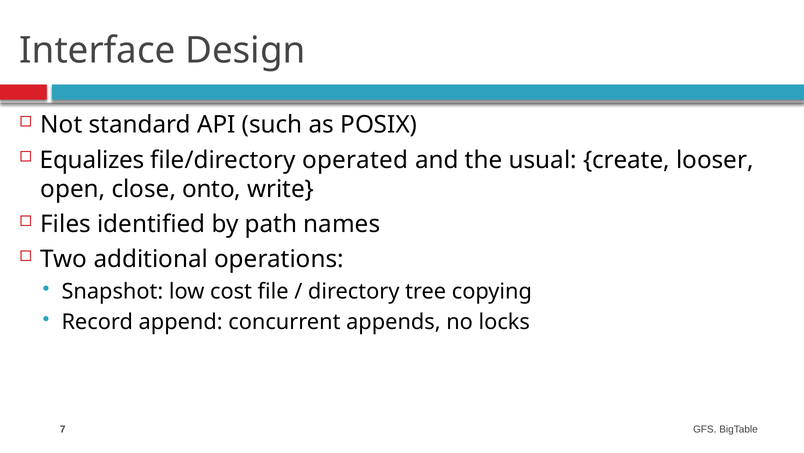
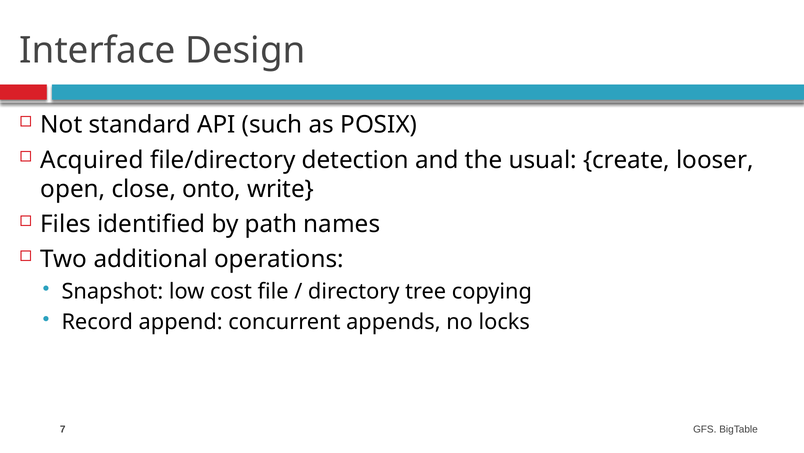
Equalizes: Equalizes -> Acquired (92, 160)
operated: operated -> detection (355, 160)
